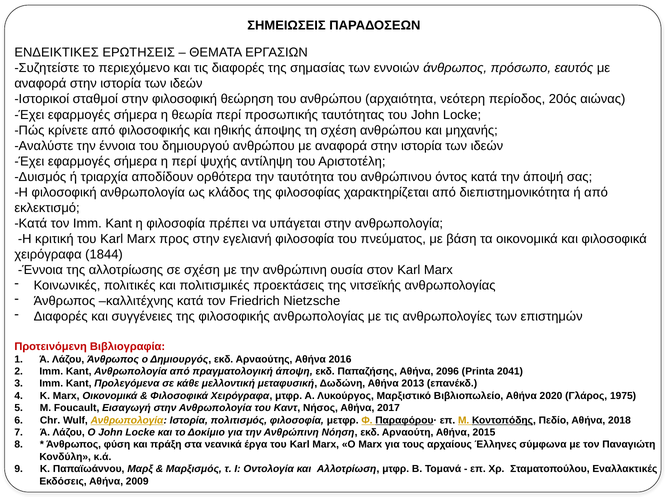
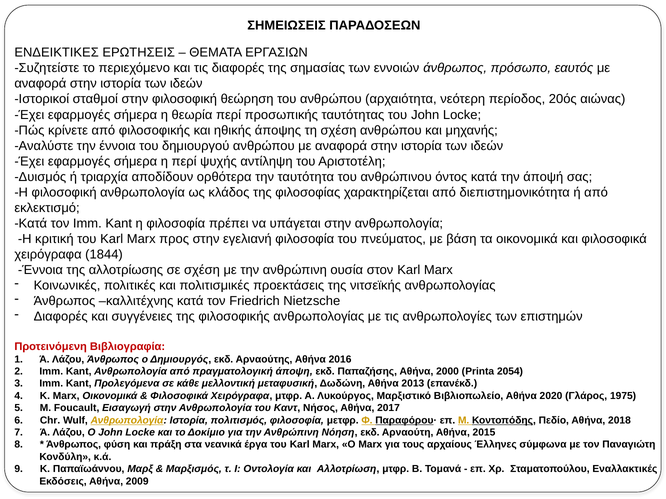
2096: 2096 -> 2000 (448, 372)
2041: 2041 -> 2054 (510, 372)
